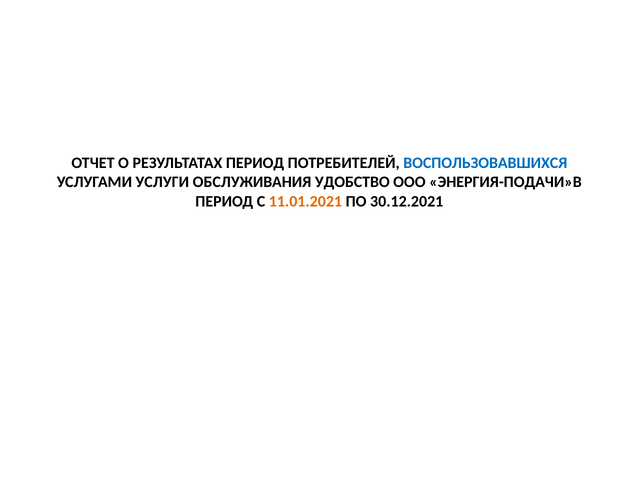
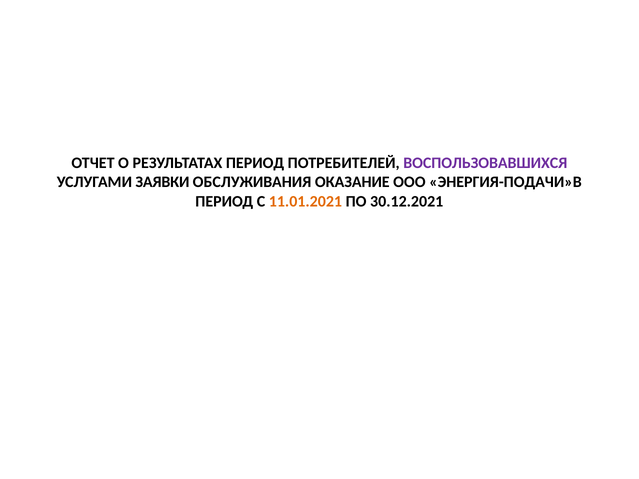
ВОСПОЛЬЗОВАВШИХСЯ colour: blue -> purple (485, 163)
УСЛУГИ: УСЛУГИ -> ЗАЯВКИ (162, 182)
УДОБСТВО: УДОБСТВО -> ОКАЗАНИЕ (352, 182)
